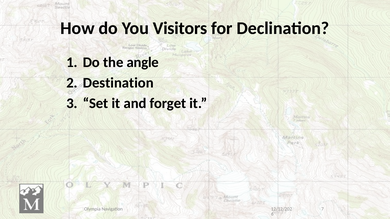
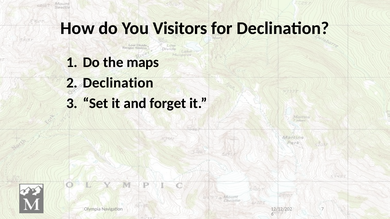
angle: angle -> maps (143, 62)
Destination: Destination -> Declination (118, 83)
